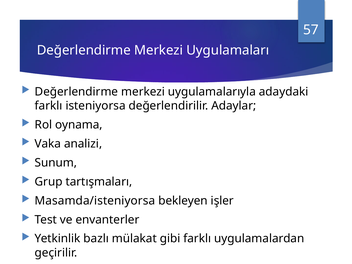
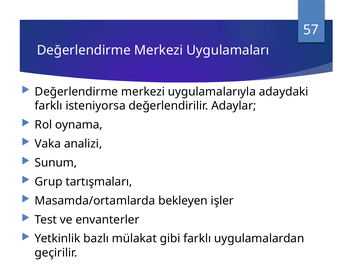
Masamda/isteniyorsa: Masamda/isteniyorsa -> Masamda/ortamlarda (95, 201)
